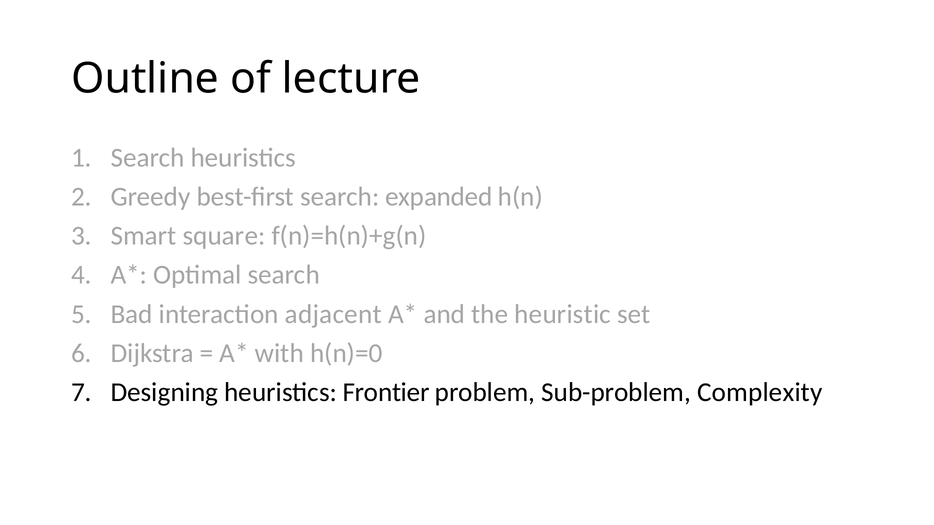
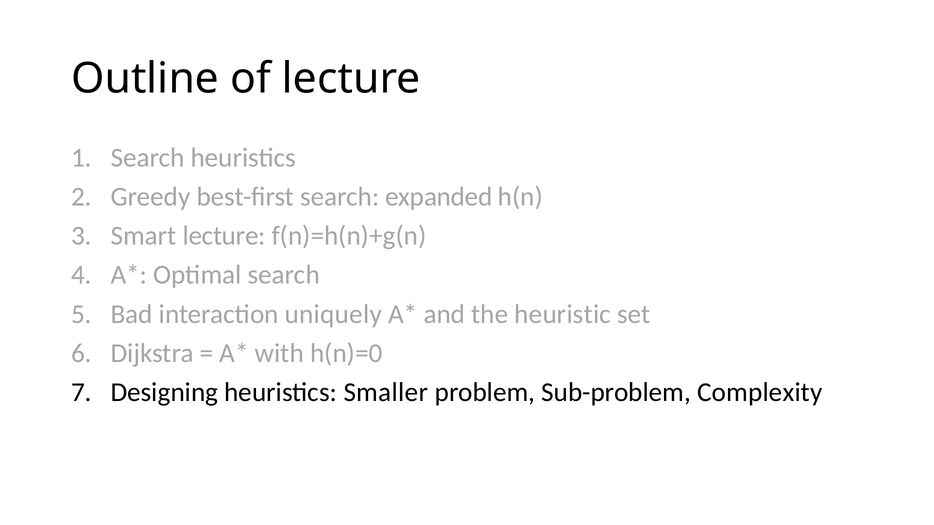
Smart square: square -> lecture (224, 236)
adjacent: adjacent -> uniquely (333, 314)
Frontier: Frontier -> Smaller (386, 392)
